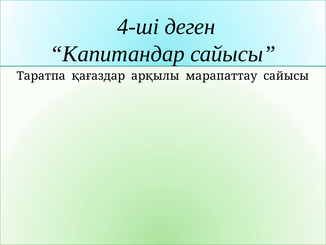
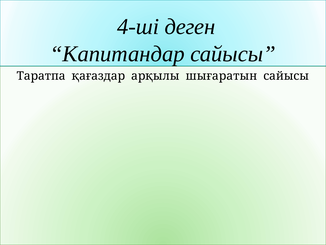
марапаттау: марапаттау -> шығаратын (221, 76)
